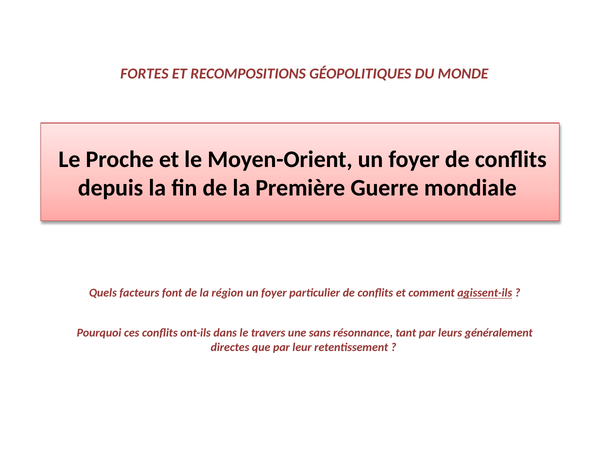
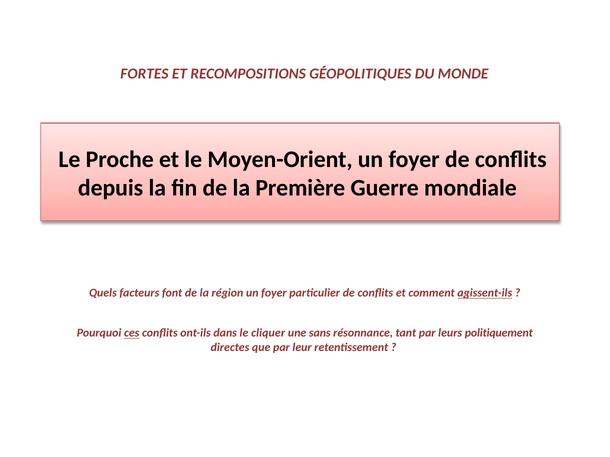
ces underline: none -> present (132, 333)
travers: travers -> cliquer (268, 333)
généralement: généralement -> politiquement (499, 333)
